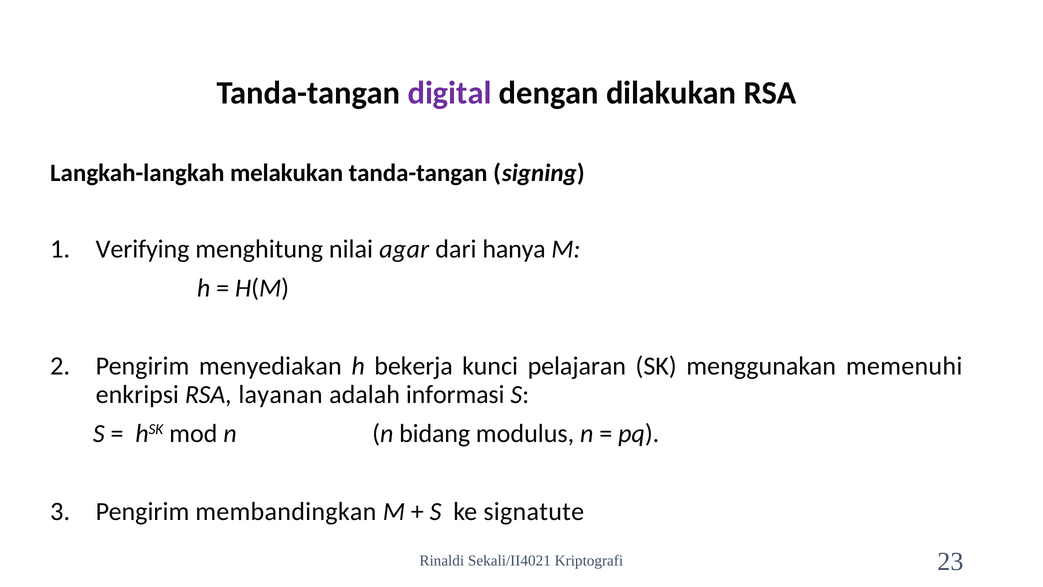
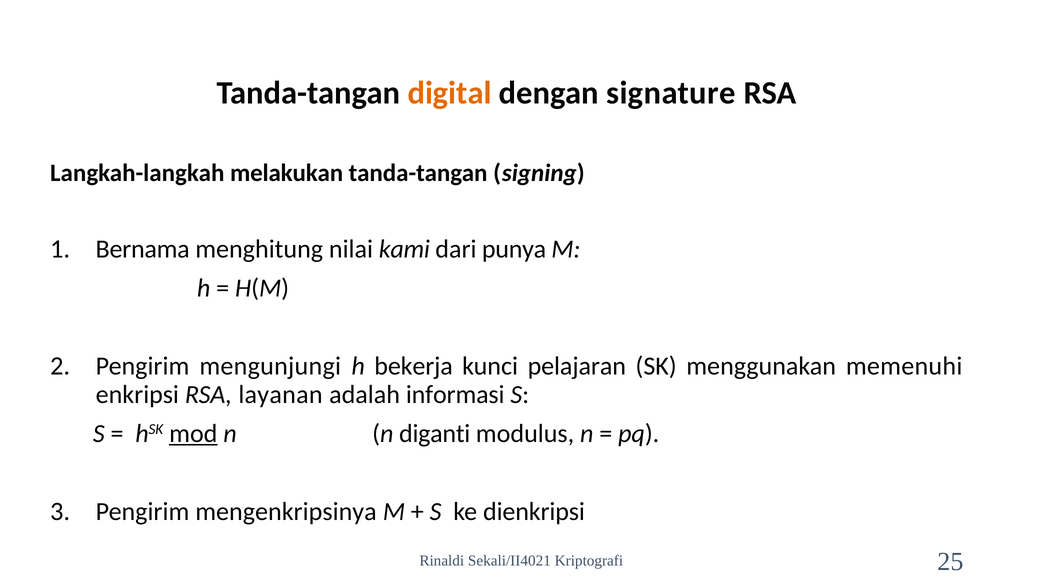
digital colour: purple -> orange (450, 93)
dilakukan: dilakukan -> signature (671, 93)
Verifying: Verifying -> Bernama (143, 249)
agar: agar -> kami (404, 249)
hanya: hanya -> punya (514, 249)
menyediakan: menyediakan -> mengunjungi (270, 366)
mod underline: none -> present (193, 433)
bidang: bidang -> diganti (435, 433)
membandingkan: membandingkan -> mengenkripsinya (286, 511)
signatute: signatute -> dienkripsi (534, 511)
23: 23 -> 25 (950, 561)
